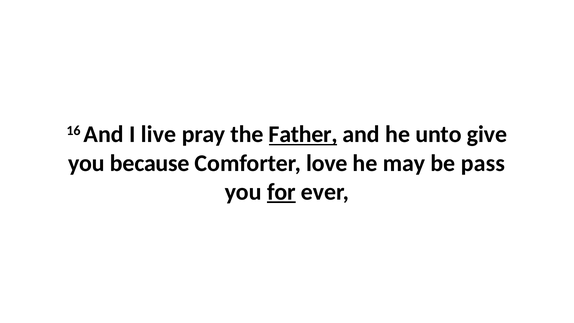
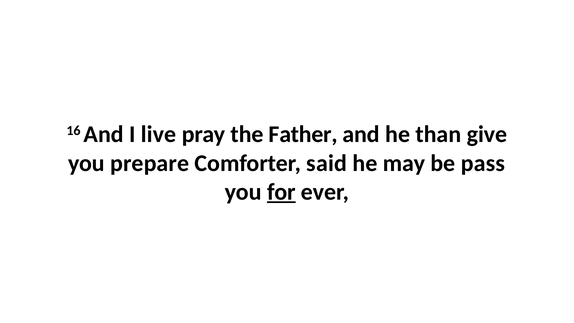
Father underline: present -> none (303, 134)
unto: unto -> than (438, 134)
because: because -> prepare (150, 163)
love: love -> said (327, 163)
